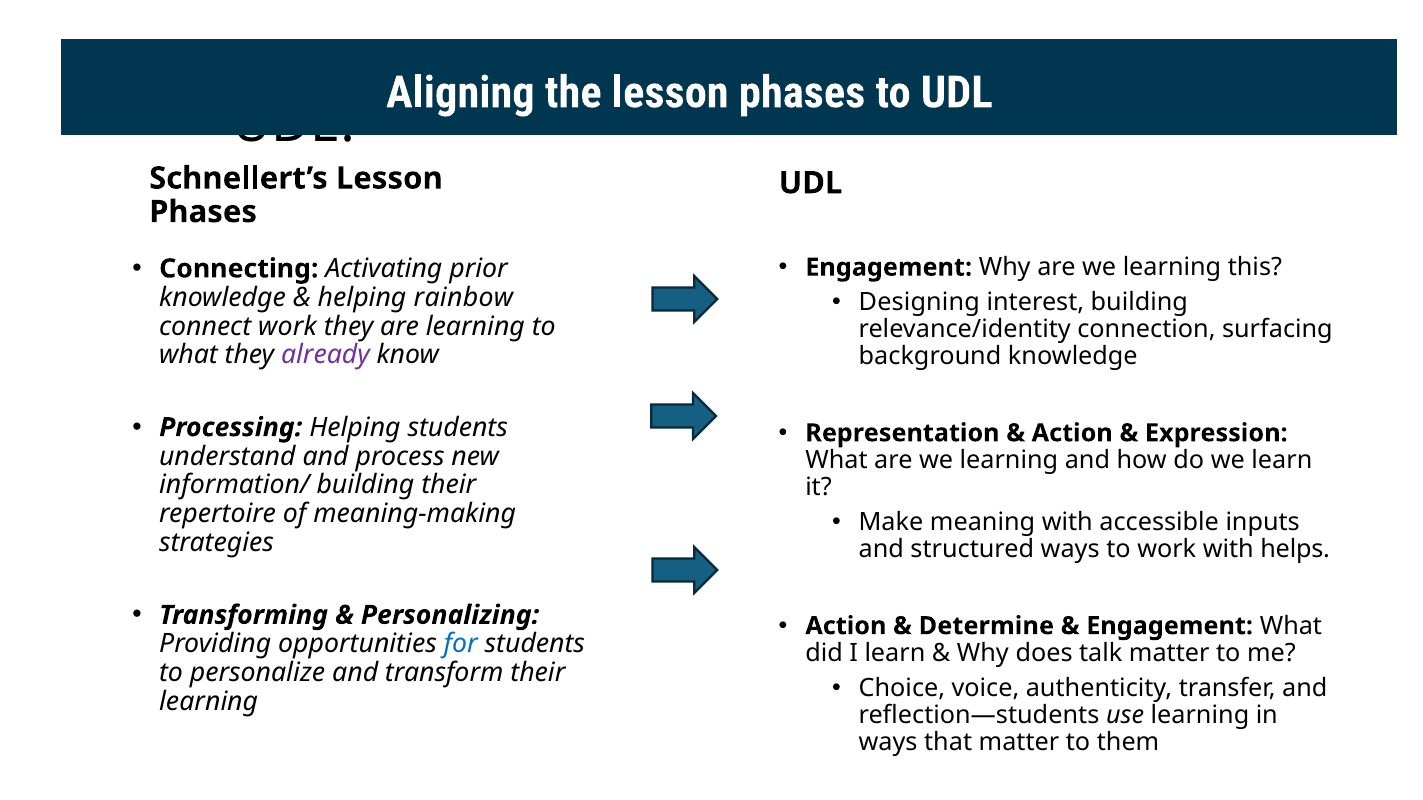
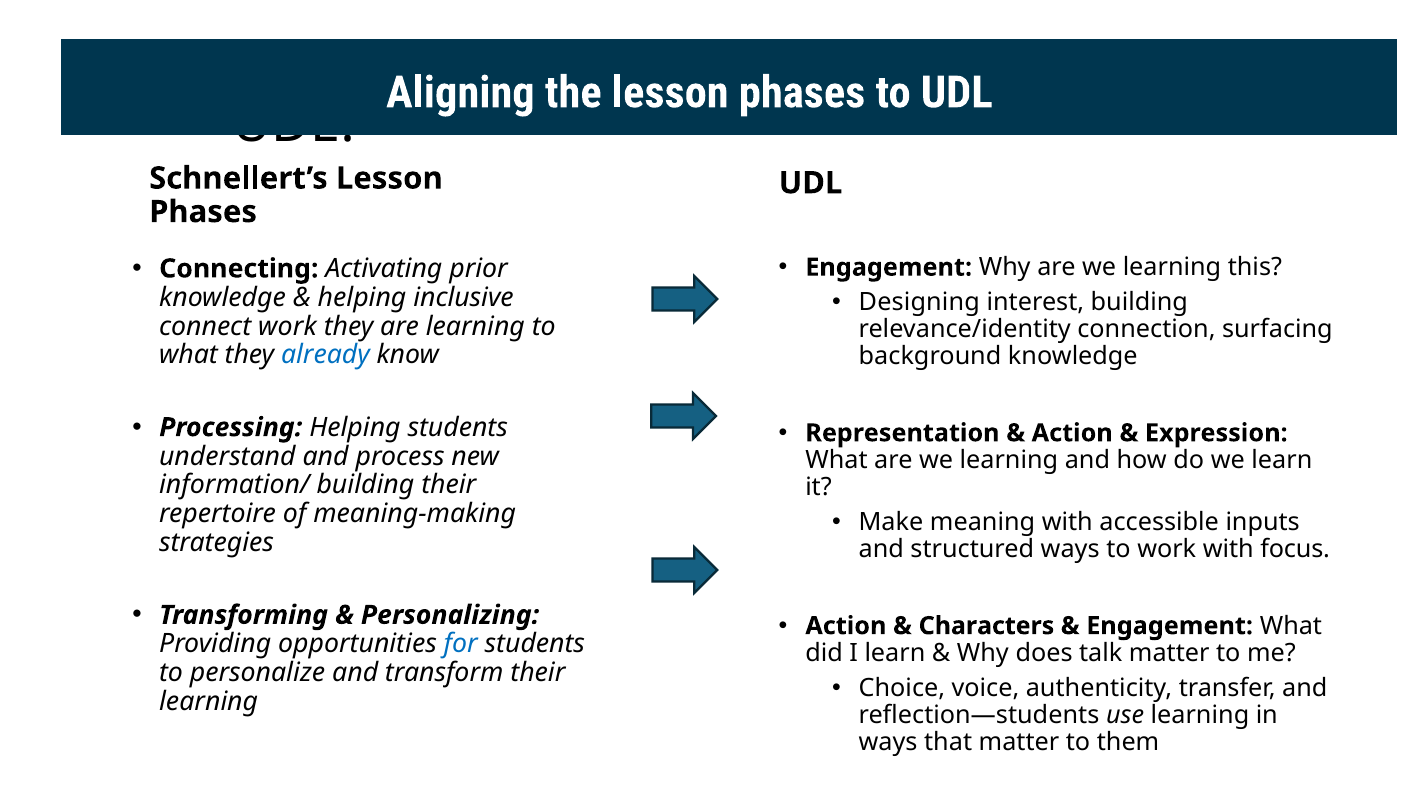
rainbow: rainbow -> inclusive (464, 298)
already colour: purple -> blue (325, 355)
helps: helps -> focus (1295, 550)
Determine: Determine -> Characters (986, 626)
